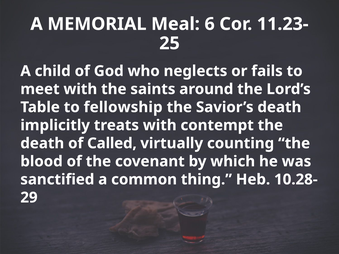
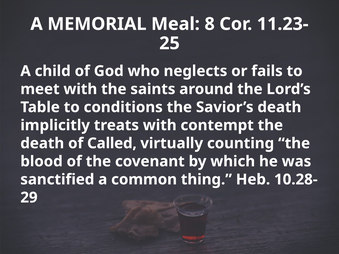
6: 6 -> 8 (210, 24)
fellowship: fellowship -> conditions (123, 107)
